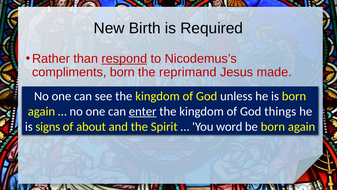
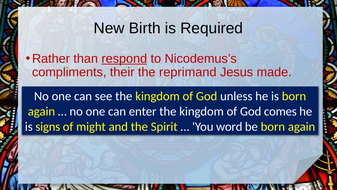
compliments born: born -> their (122, 72)
enter underline: present -> none (143, 111)
things: things -> comes (280, 111)
about: about -> might (91, 126)
